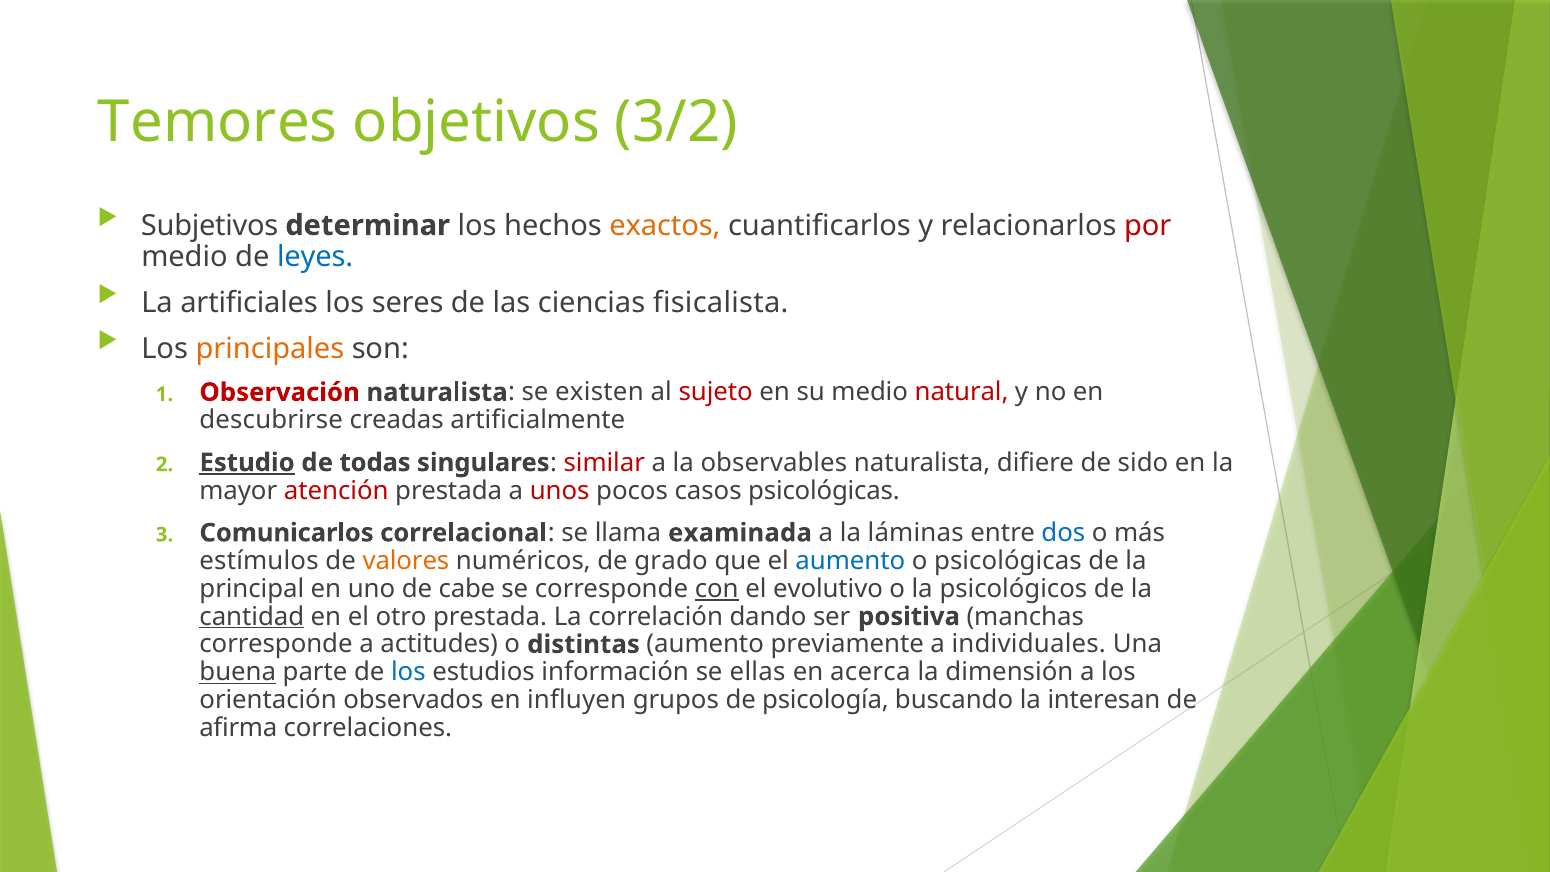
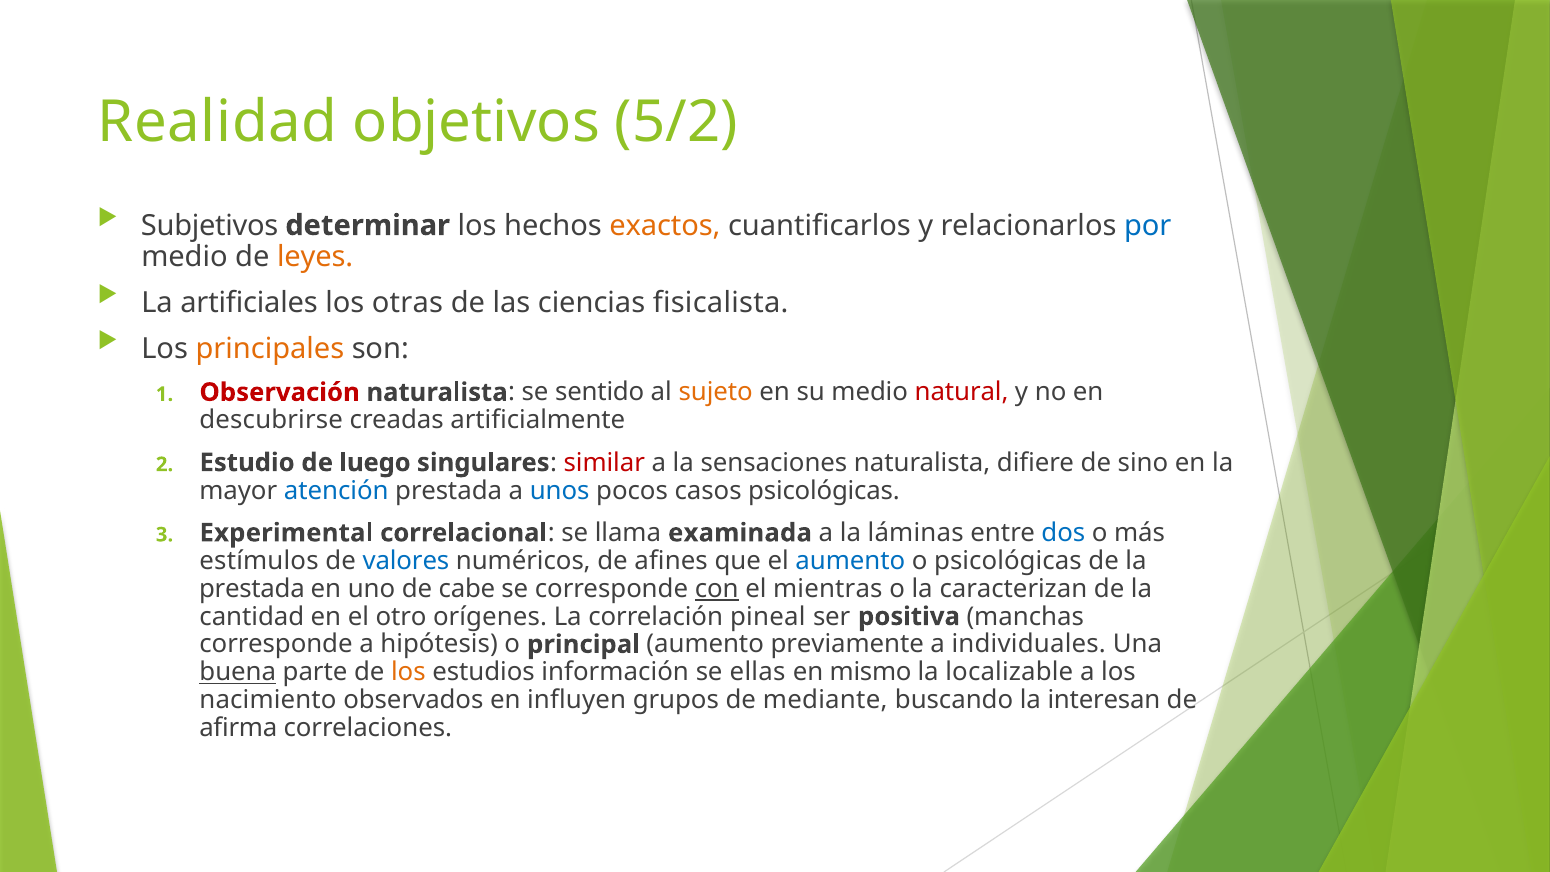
Temores: Temores -> Realidad (218, 122)
3/2: 3/2 -> 5/2 (676, 122)
por colour: red -> blue (1148, 225)
leyes colour: blue -> orange (315, 257)
seres: seres -> otras (407, 303)
existen: existen -> sentido (600, 392)
sujeto colour: red -> orange (716, 392)
Estudio underline: present -> none (247, 463)
todas: todas -> luego (375, 463)
observables: observables -> sensaciones (774, 463)
sido: sido -> sino (1143, 463)
atención colour: red -> blue (336, 490)
unos colour: red -> blue (560, 490)
Comunicarlos: Comunicarlos -> Experimental (286, 533)
valores colour: orange -> blue (406, 561)
grado: grado -> afines (671, 561)
principal: principal -> prestada (252, 589)
evolutivo: evolutivo -> mientras (828, 589)
psicológicos: psicológicos -> caracterizan (1013, 589)
cantidad underline: present -> none (252, 616)
otro prestada: prestada -> orígenes (490, 616)
dando: dando -> pineal (768, 616)
actitudes: actitudes -> hipótesis (439, 644)
distintas: distintas -> principal (584, 644)
los colour: blue -> orange (408, 672)
acerca: acerca -> mismo (871, 672)
dimensión: dimensión -> localizable (1009, 672)
orientación: orientación -> nacimiento (268, 700)
psicología: psicología -> mediante (825, 700)
